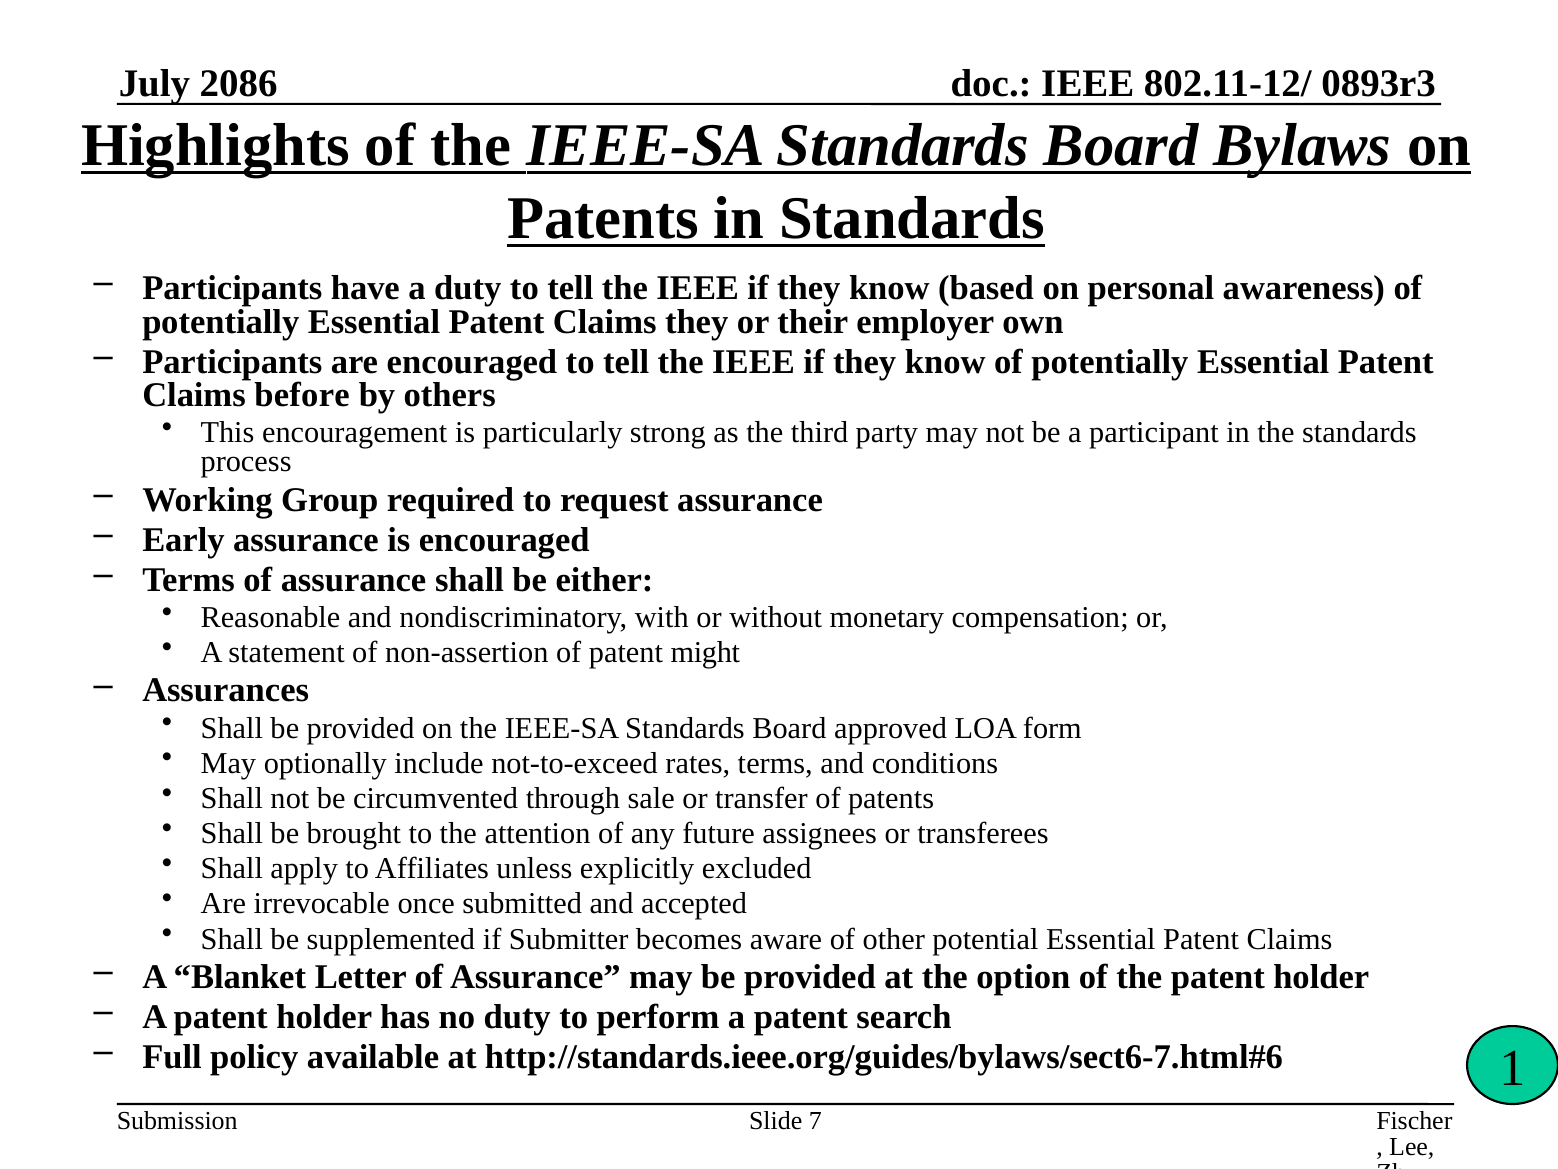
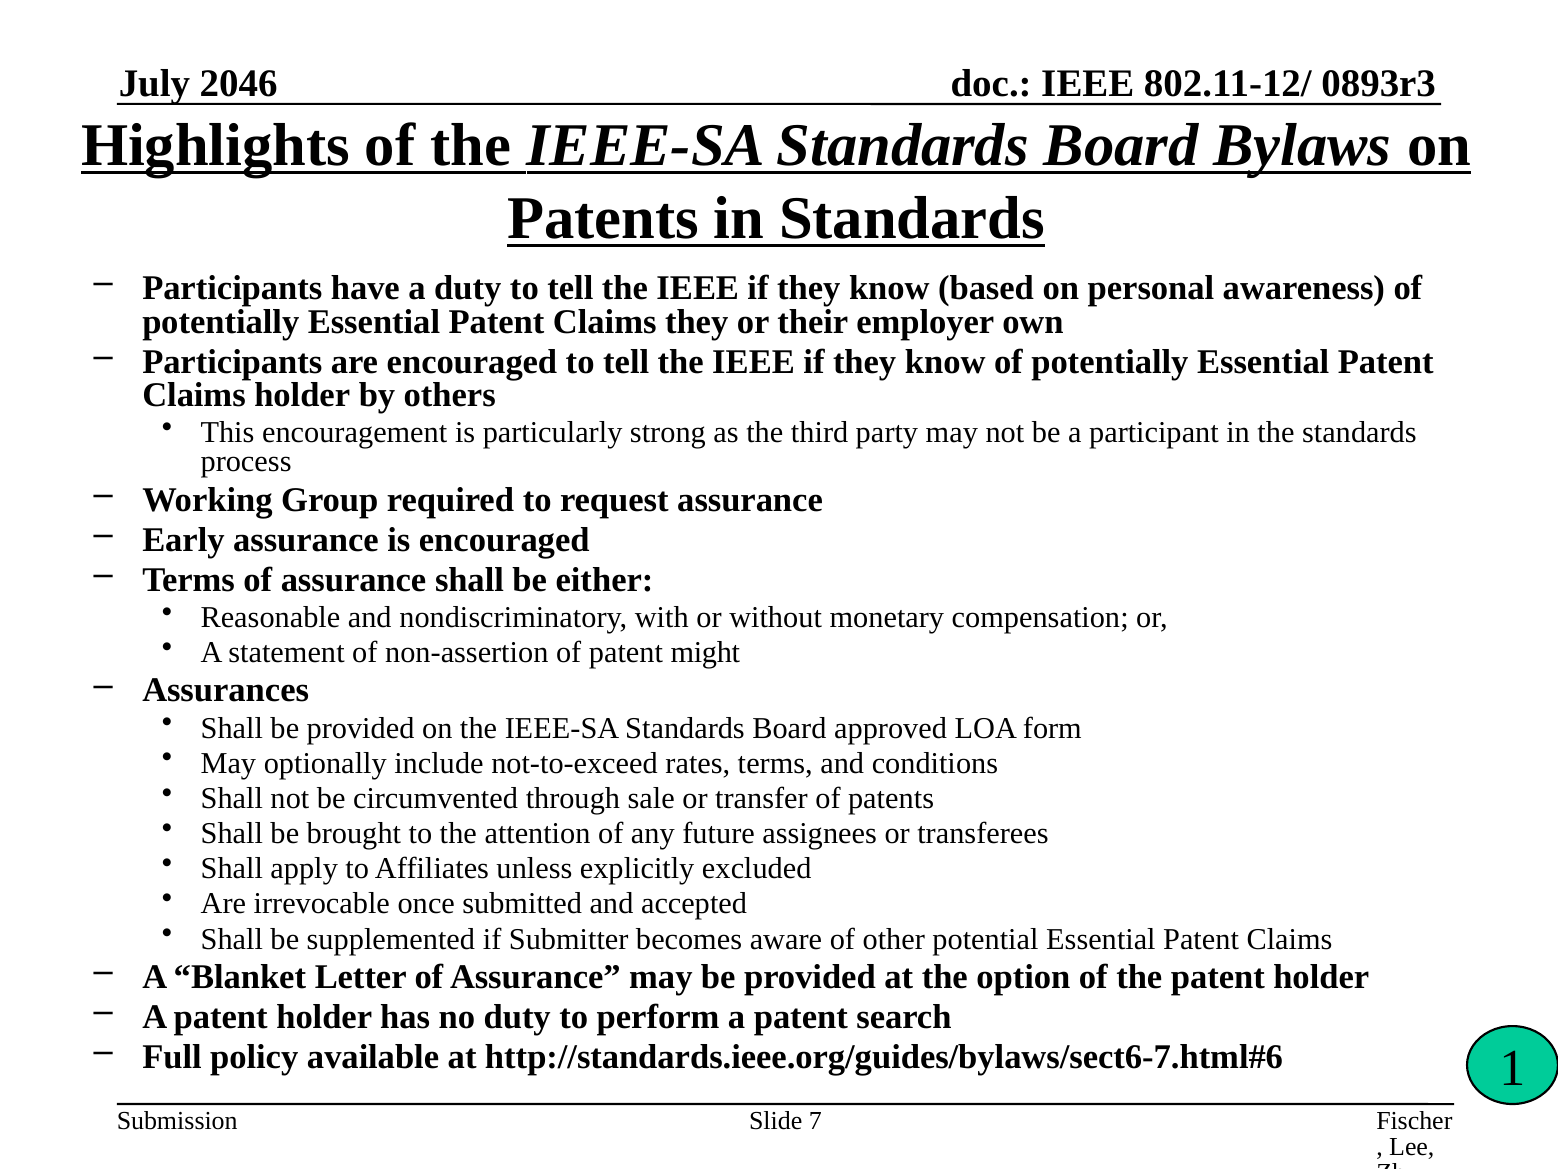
2086: 2086 -> 2046 (239, 83)
Claims before: before -> holder (302, 395)
